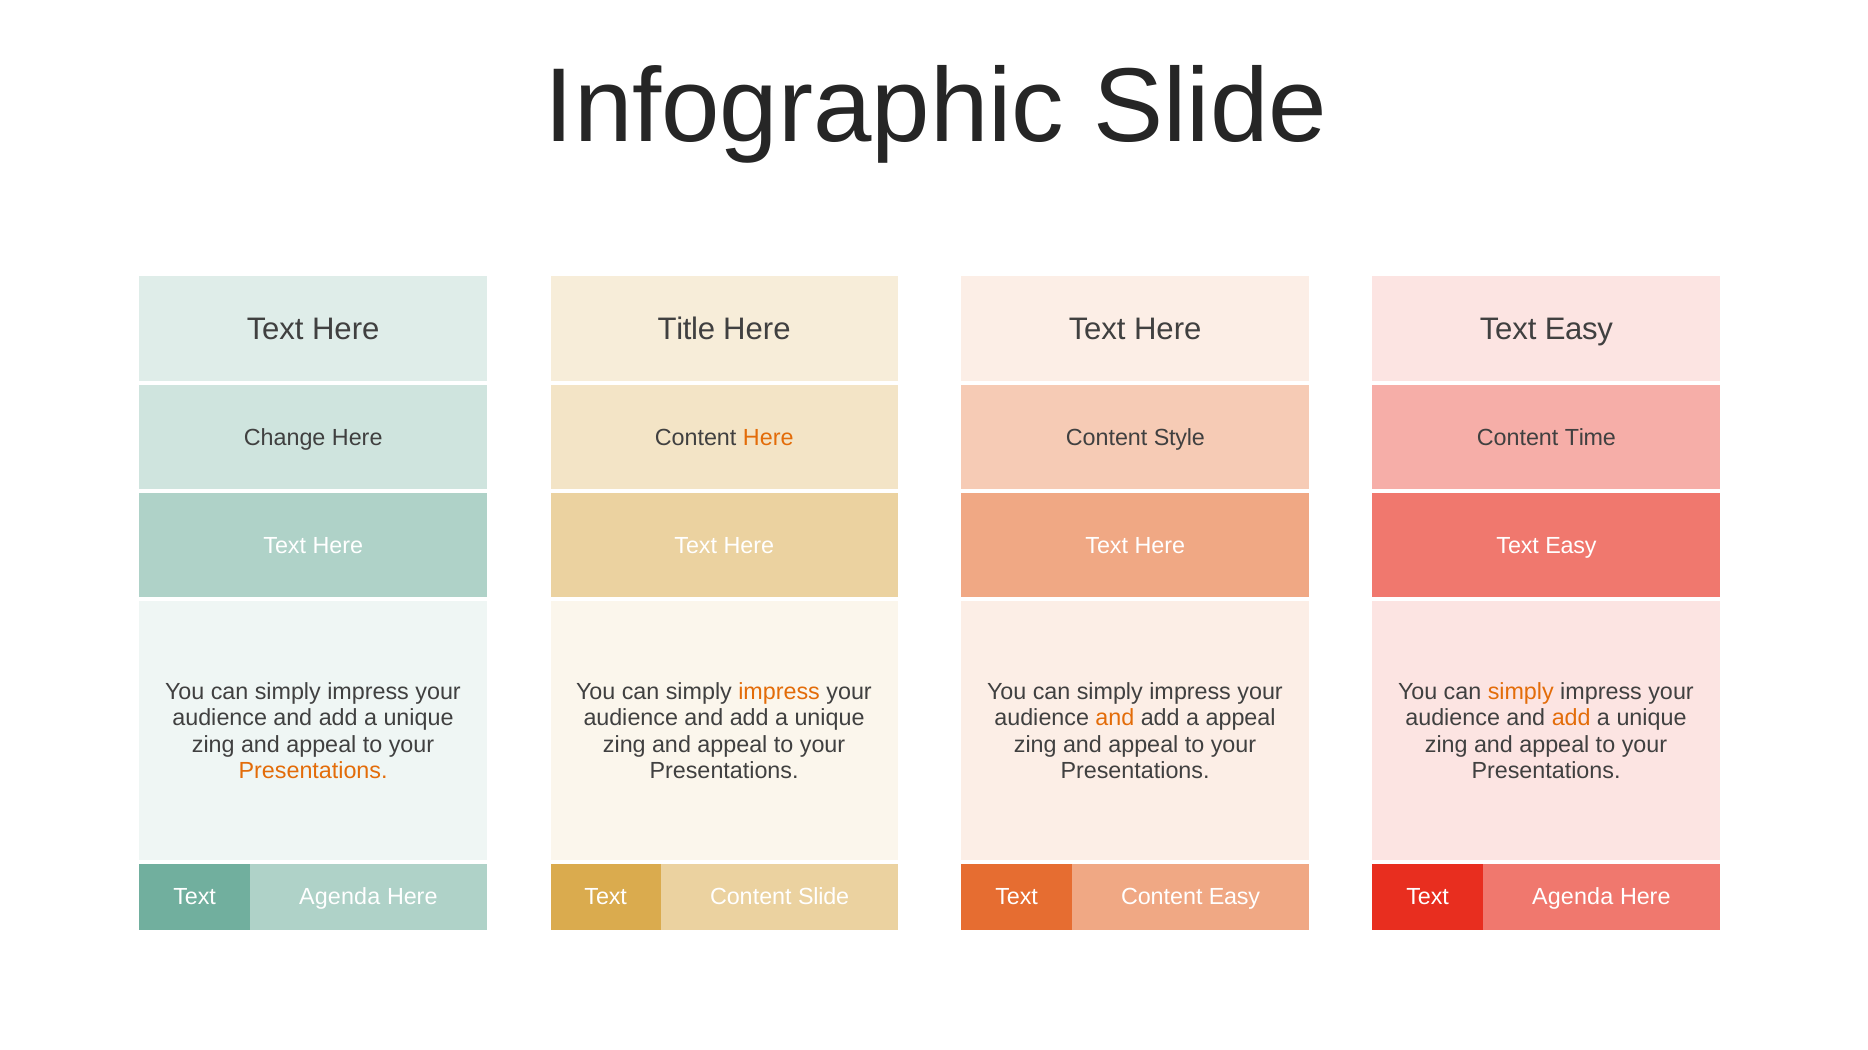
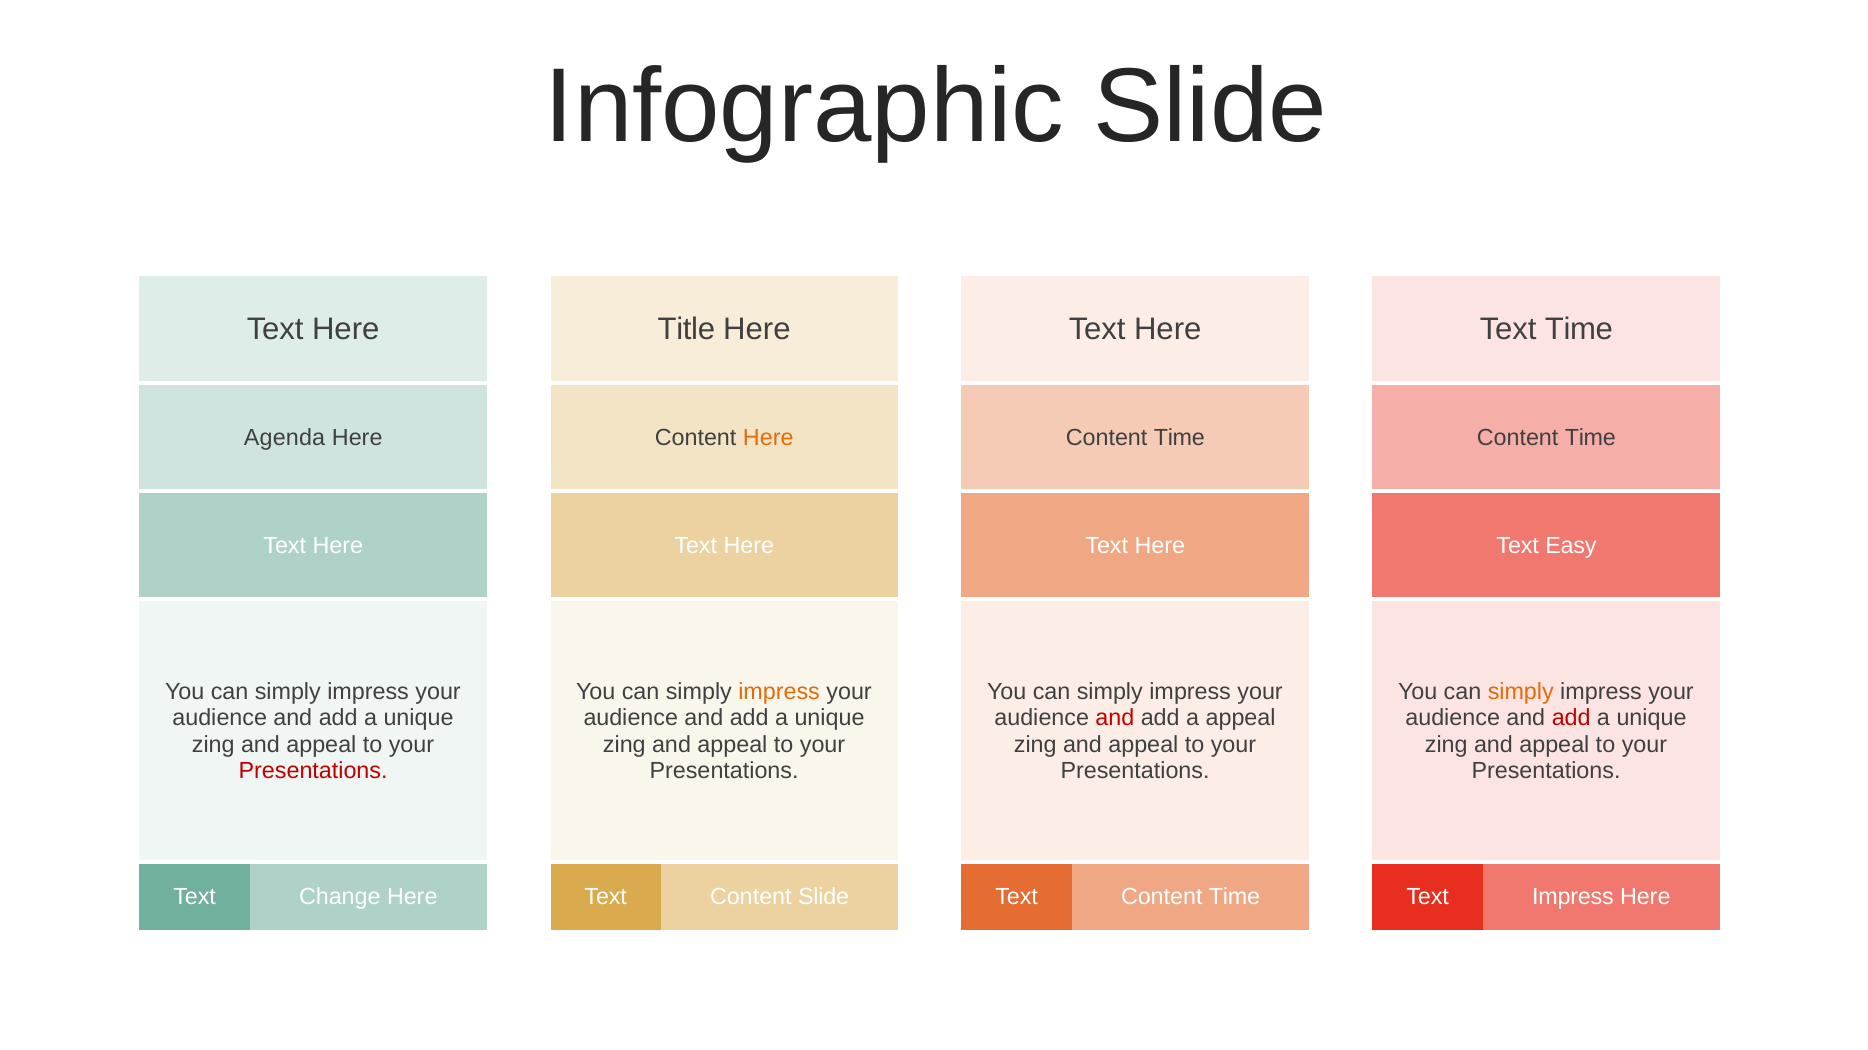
Easy: Easy -> Time (1579, 329)
Change: Change -> Agenda (285, 438)
Style: Style -> Time (1179, 438)
and colour: orange -> red (1115, 719)
add colour: orange -> red (1571, 719)
Presentations colour: orange -> red (313, 771)
Agenda: Agenda -> Change (340, 897)
Text Content Easy: Easy -> Time (1234, 897)
Agenda: Agenda -> Impress (1573, 897)
